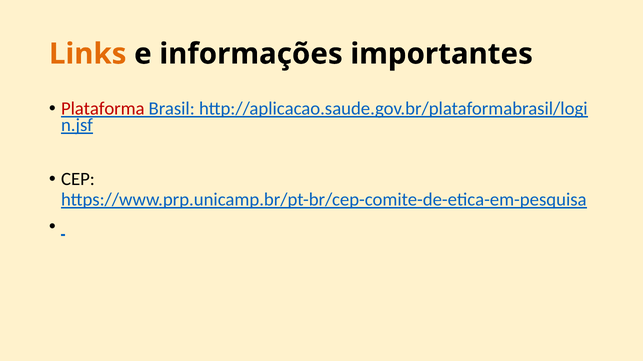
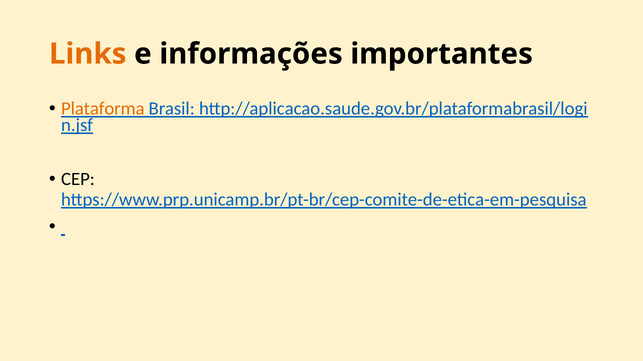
Plataforma colour: red -> orange (103, 109)
